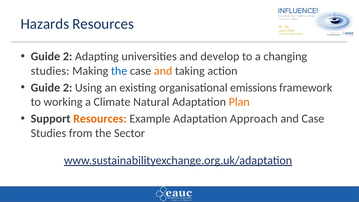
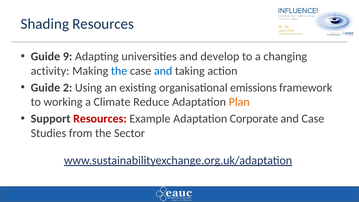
Hazards: Hazards -> Shading (45, 24)
2: 2 -> 9 (68, 56)
studies: studies -> activity (50, 71)
and colour: orange -> blue (163, 71)
Natural: Natural -> Reduce (151, 102)
Resources colour: orange -> red (100, 119)
Approach: Approach -> Corporate (254, 119)
